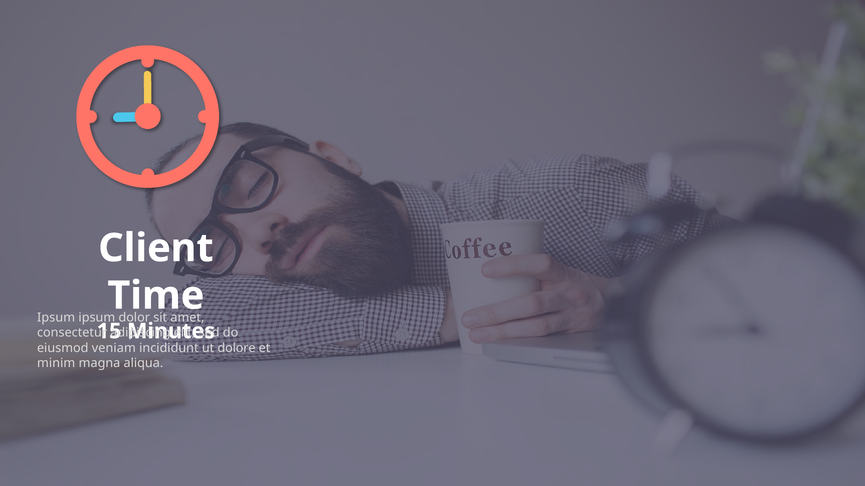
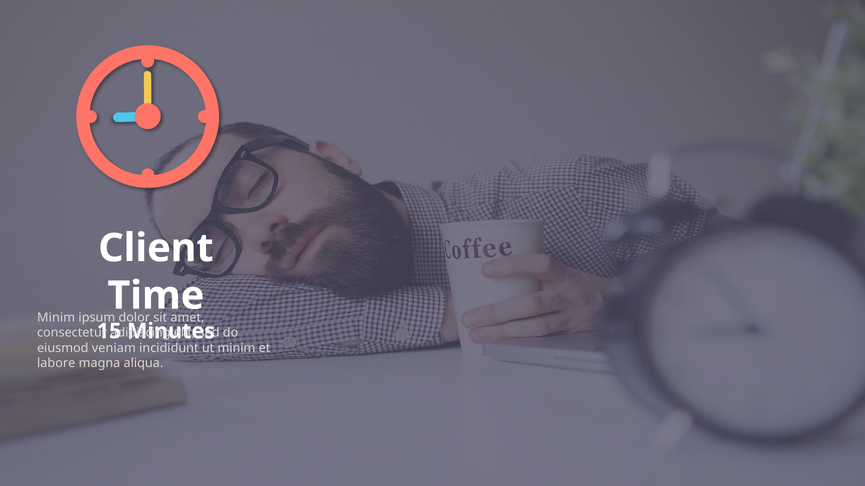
Ipsum: Ipsum -> Minim (56, 318)
dolore: dolore -> minim (236, 348)
minim: minim -> labore (56, 364)
